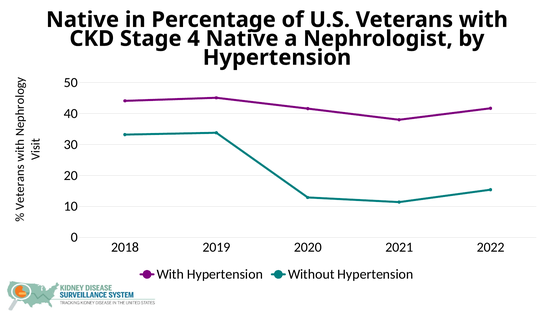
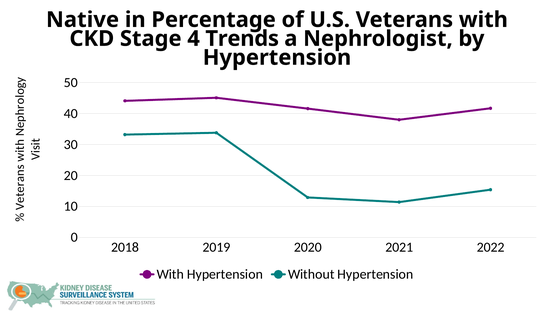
4 Native: Native -> Trends (242, 39)
